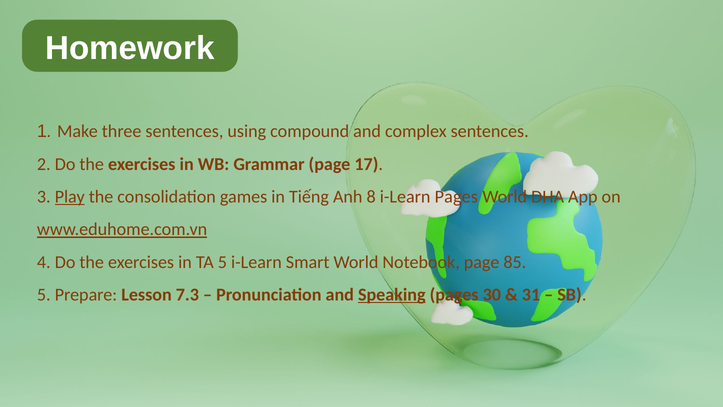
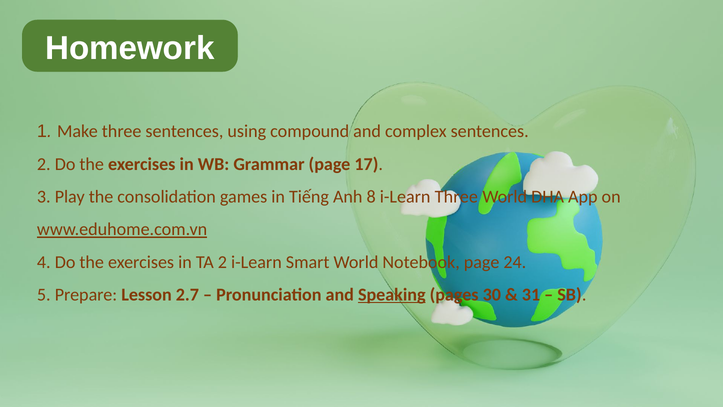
Play underline: present -> none (70, 196)
i-Learn Pages: Pages -> Three (456, 196)
TA 5: 5 -> 2 (222, 262)
85: 85 -> 24 (515, 262)
7.3: 7.3 -> 2.7 (187, 295)
